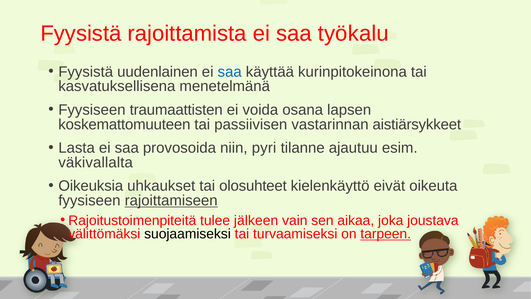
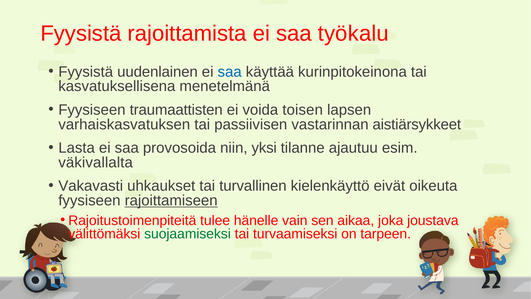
osana: osana -> toisen (303, 110)
koskemattomuuteen: koskemattomuuteen -> varhaiskasvatuksen (124, 124)
pyri: pyri -> yksi (264, 148)
Oikeuksia: Oikeuksia -> Vakavasti (91, 186)
olosuhteet: olosuhteet -> turvallinen (253, 186)
jälkeen: jälkeen -> hänelle (256, 220)
suojaamiseksi colour: black -> green (188, 234)
tarpeen underline: present -> none (386, 234)
